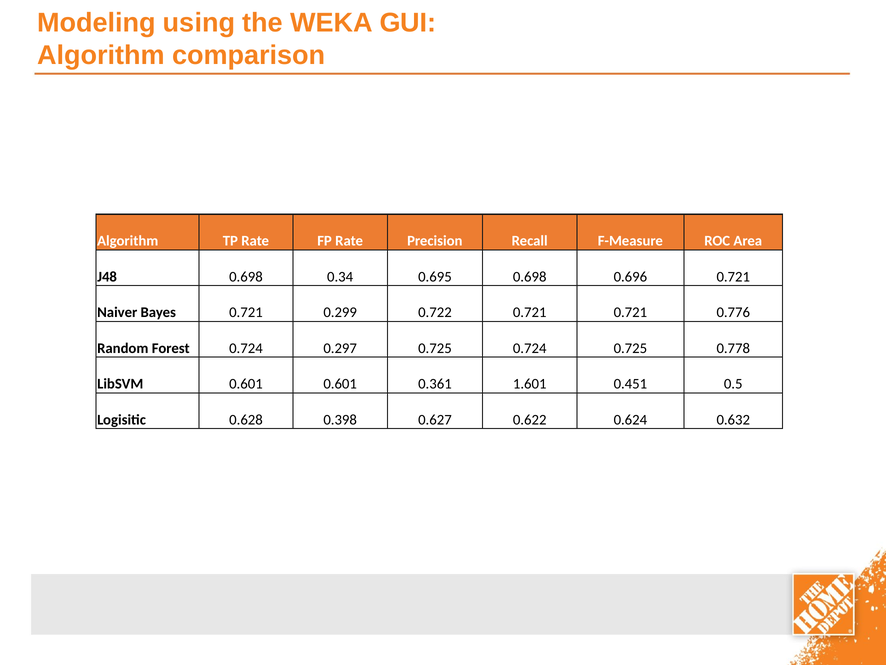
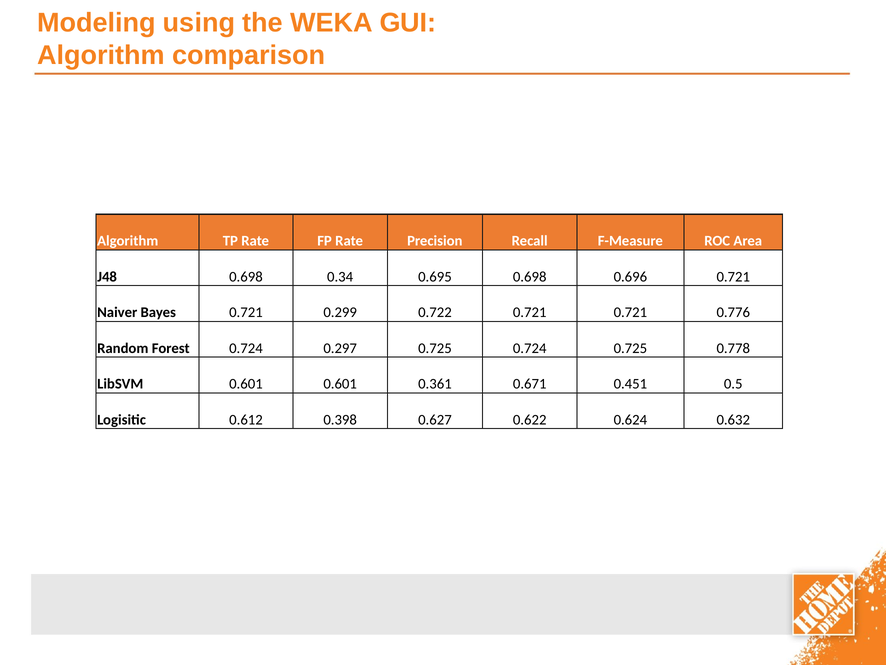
1.601: 1.601 -> 0.671 (530, 384)
0.628: 0.628 -> 0.612 (246, 419)
